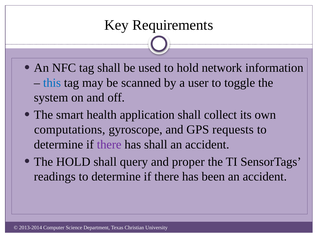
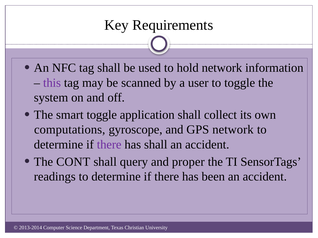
this colour: blue -> purple (52, 83)
smart health: health -> toggle (102, 115)
GPS requests: requests -> network (233, 130)
The HOLD: HOLD -> CONT (73, 162)
